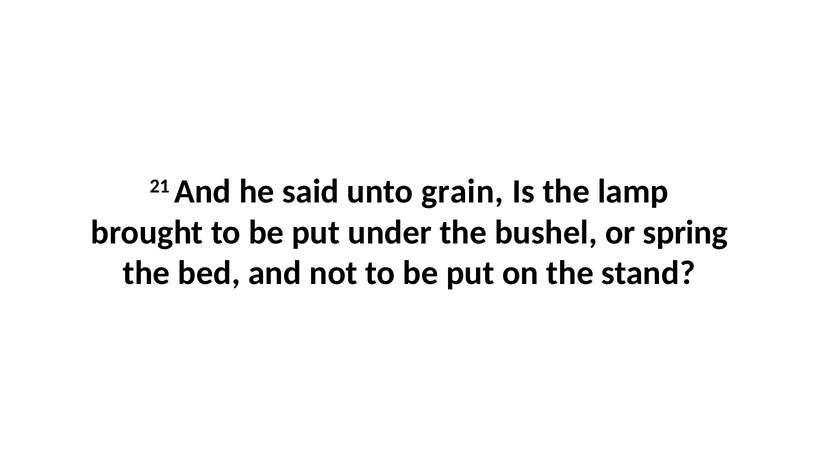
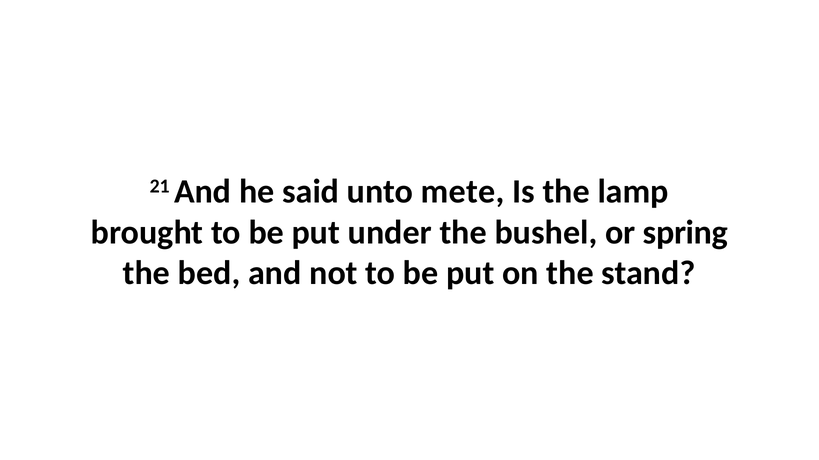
grain: grain -> mete (463, 192)
